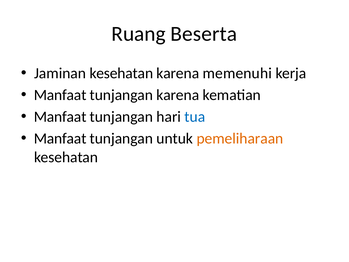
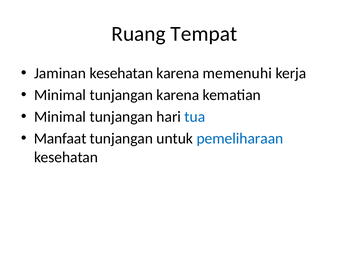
Beserta: Beserta -> Tempat (204, 34)
Manfaat: Manfaat -> Minimal (60, 95)
Manfaat: Manfaat -> Minimal (60, 117)
pemeliharaan colour: orange -> blue (240, 138)
